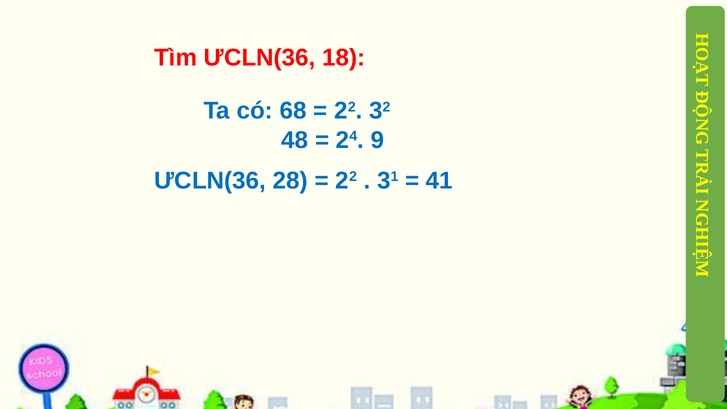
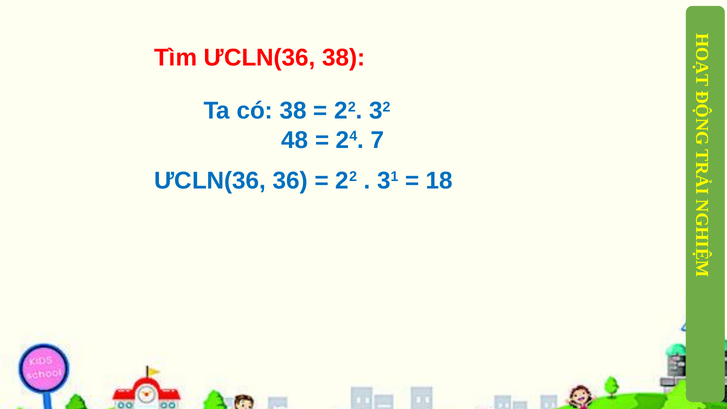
ƯCLN(36 18: 18 -> 38 (344, 58)
có 68: 68 -> 38 (293, 111)
9: 9 -> 7 (377, 140)
28: 28 -> 36 (290, 181)
41: 41 -> 18 (439, 181)
